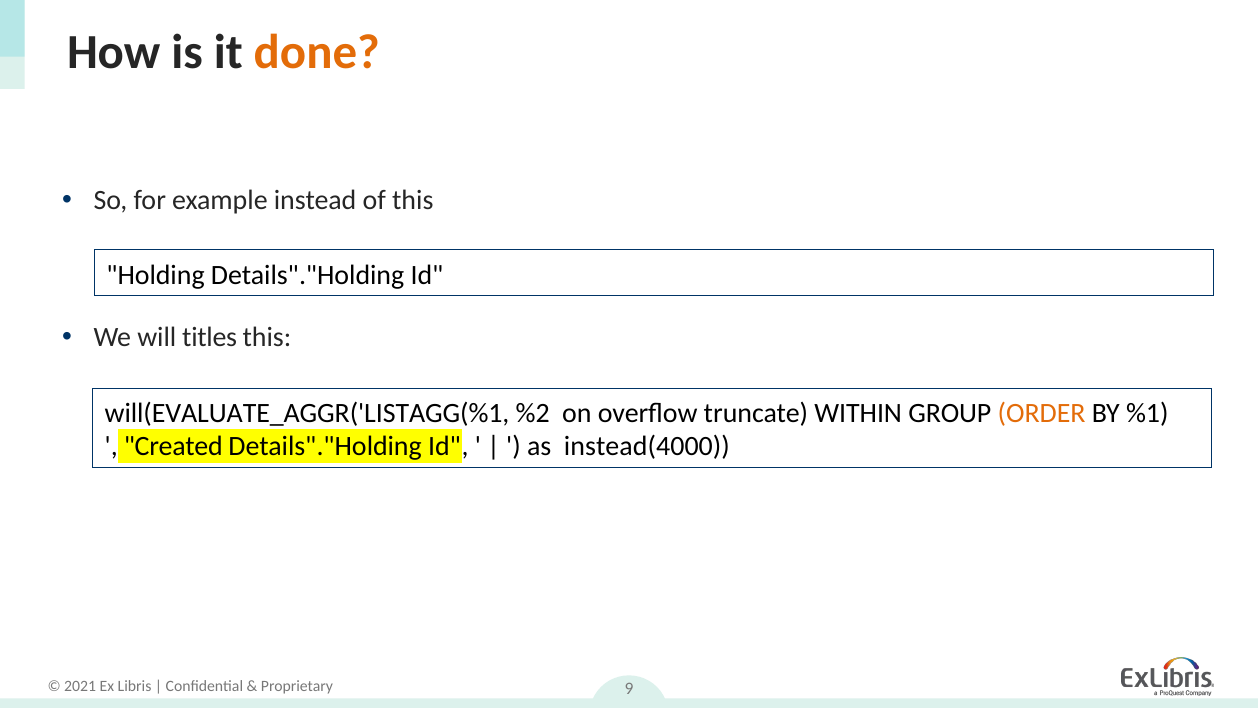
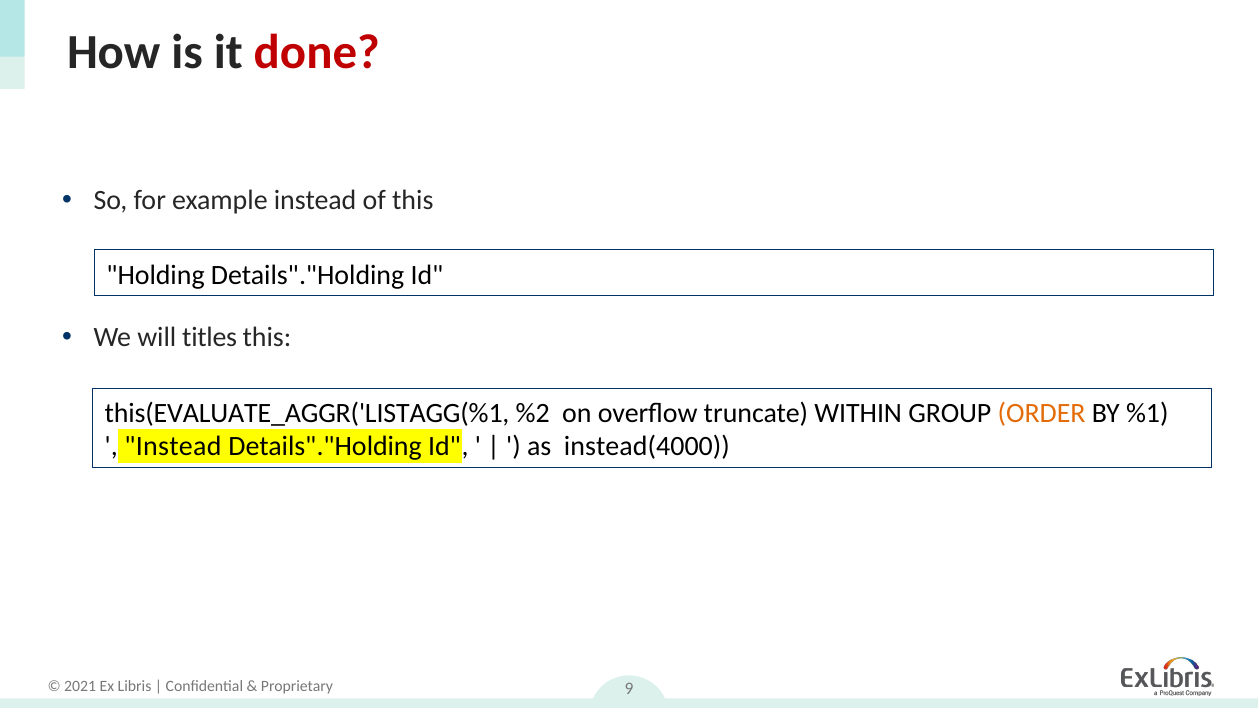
done colour: orange -> red (317, 53)
will(EVALUATE_AGGR('LISTAGG(%1: will(EVALUATE_AGGR('LISTAGG(%1 -> this(EVALUATE_AGGR('LISTAGG(%1 (307, 413)
Created: Created -> Instead (173, 446)
